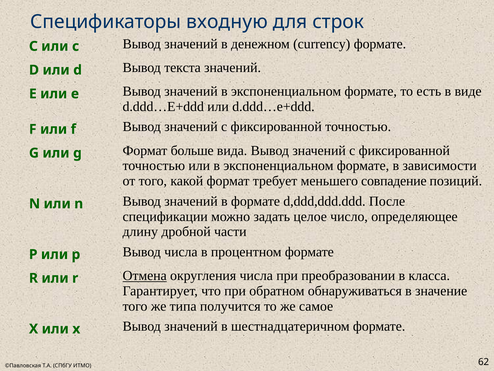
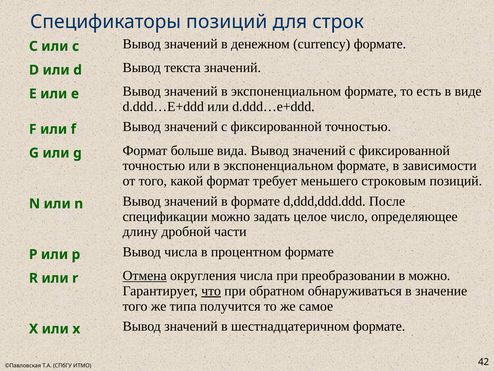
Спецификаторы входную: входную -> позиций (227, 22)
совпадение: совпадение -> строковым (394, 181)
в класса: класса -> можно (429, 275)
что underline: none -> present (211, 291)
62: 62 -> 42 (484, 361)
